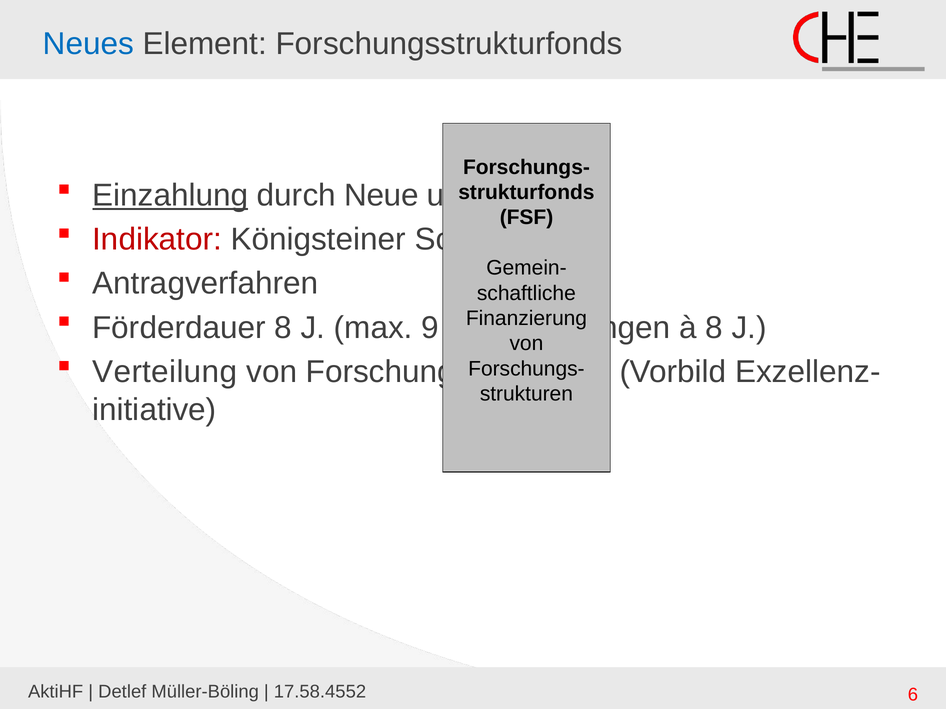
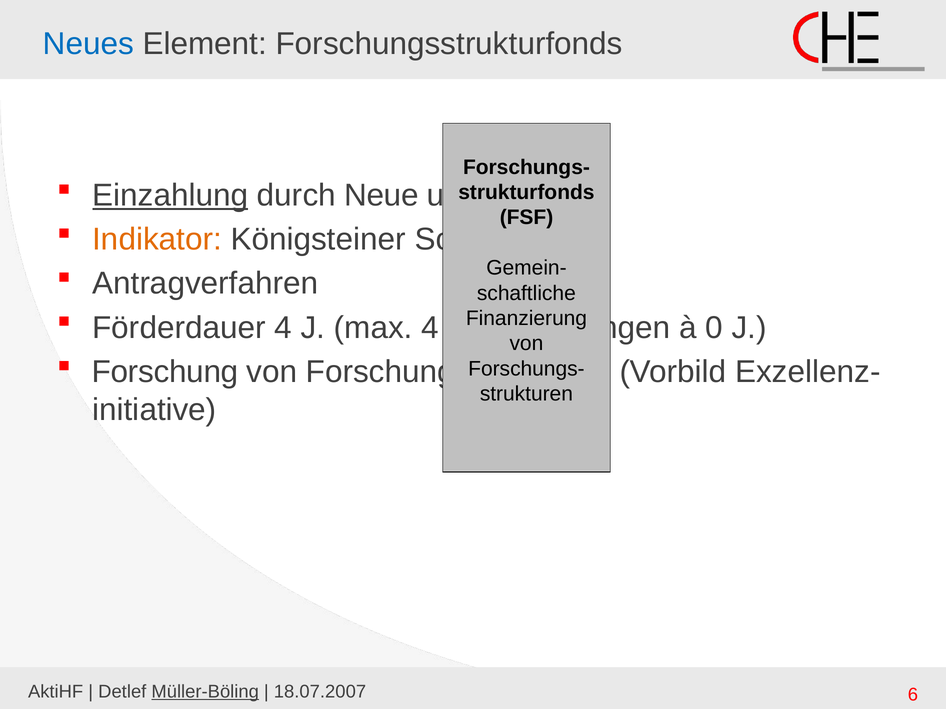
Indikator colour: red -> orange (157, 240)
Förderdauer 8: 8 -> 4 (283, 328)
max 9: 9 -> 4 (430, 328)
à 8: 8 -> 0 (714, 328)
Verteilung: Verteilung -> Forschung (165, 372)
Müller-Böling underline: none -> present (205, 692)
17.58.4552: 17.58.4552 -> 18.07.2007 (320, 692)
